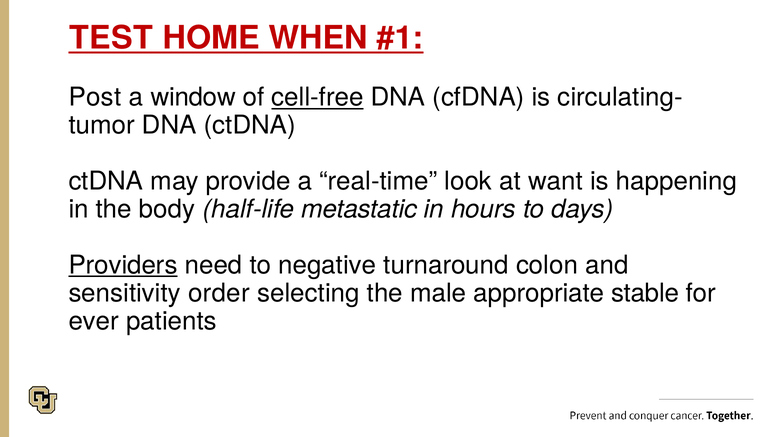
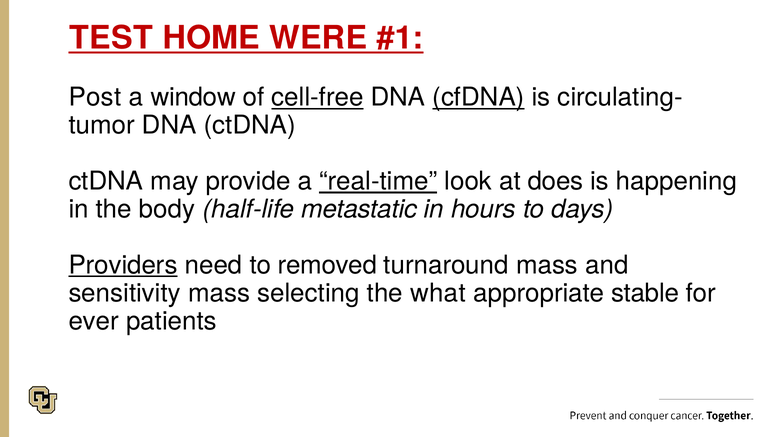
WHEN: WHEN -> WERE (318, 38)
cfDNA underline: none -> present (478, 98)
real-time underline: none -> present (378, 182)
want: want -> does (556, 182)
negative: negative -> removed (327, 266)
turnaround colon: colon -> mass (547, 266)
sensitivity order: order -> mass (219, 294)
male: male -> what (438, 294)
